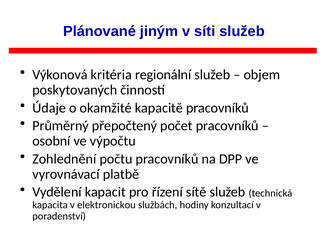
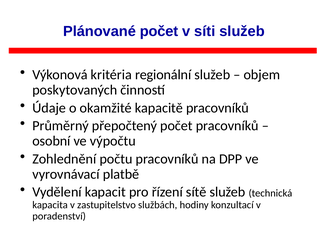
Plánované jiným: jiným -> počet (159, 31)
elektronickou: elektronickou -> zastupitelstvo (106, 205)
